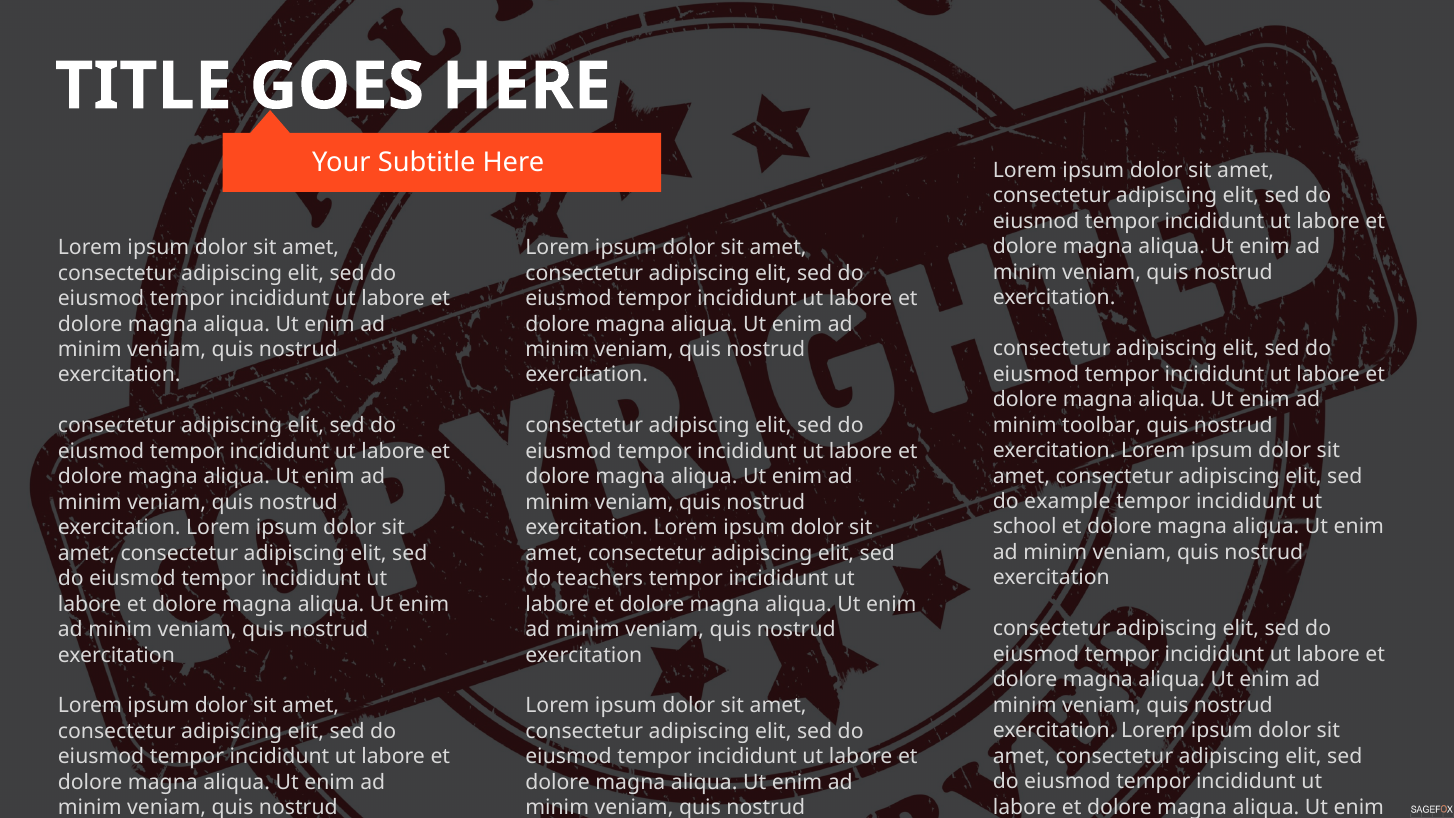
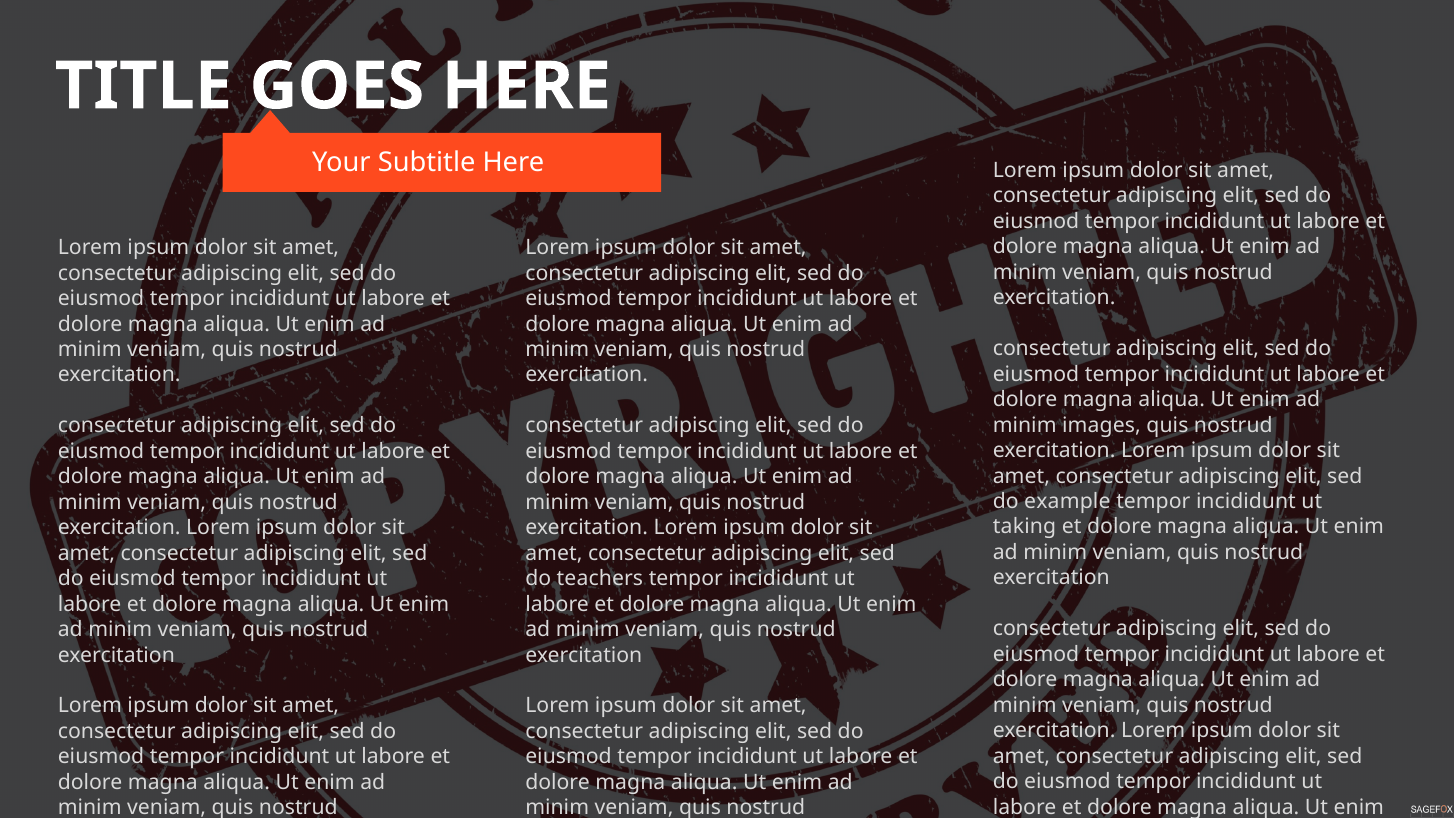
toolbar: toolbar -> images (1101, 425)
school: school -> taking (1025, 527)
